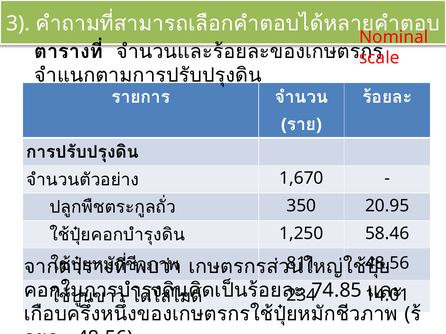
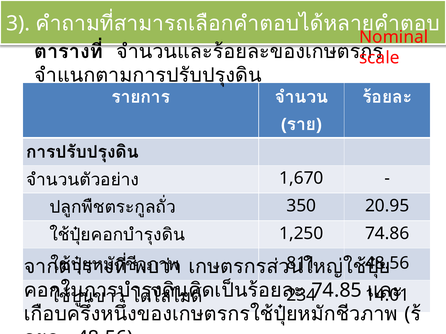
58.46: 58.46 -> 74.86 (387, 234)
